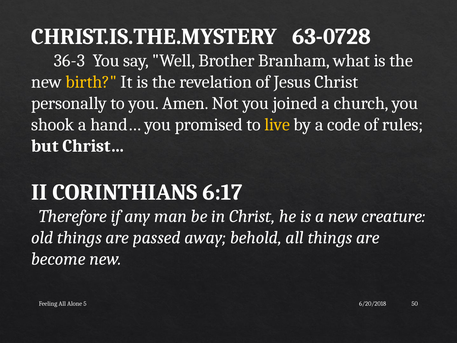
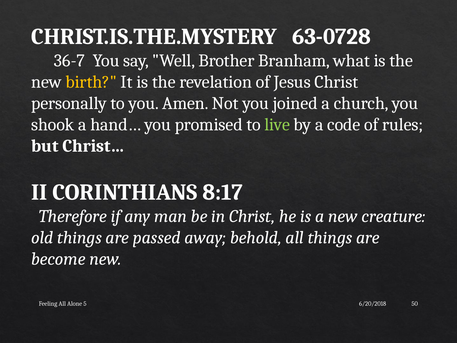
36-3: 36-3 -> 36-7 (69, 61)
live colour: yellow -> light green (277, 125)
6:17: 6:17 -> 8:17 (223, 192)
